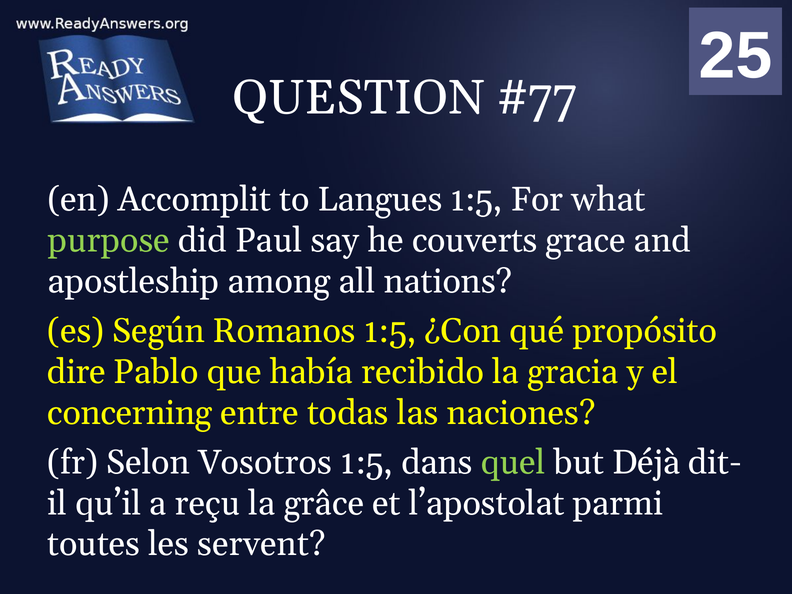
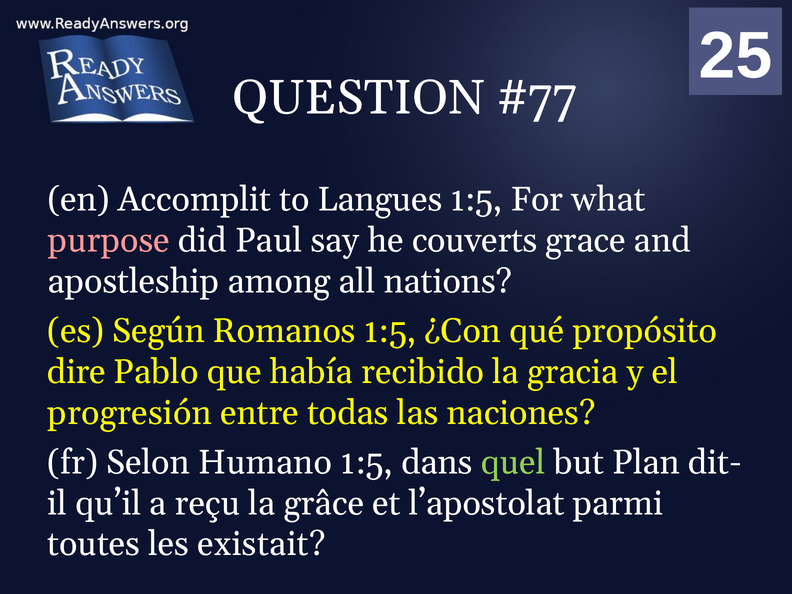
purpose colour: light green -> pink (109, 240)
concerning: concerning -> progresión (130, 413)
Vosotros: Vosotros -> Humano (265, 462)
Déjà: Déjà -> Plan (646, 462)
servent: servent -> existait (261, 544)
